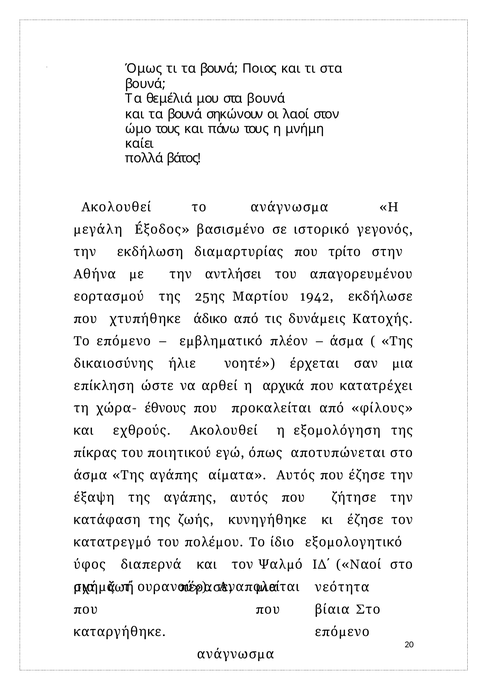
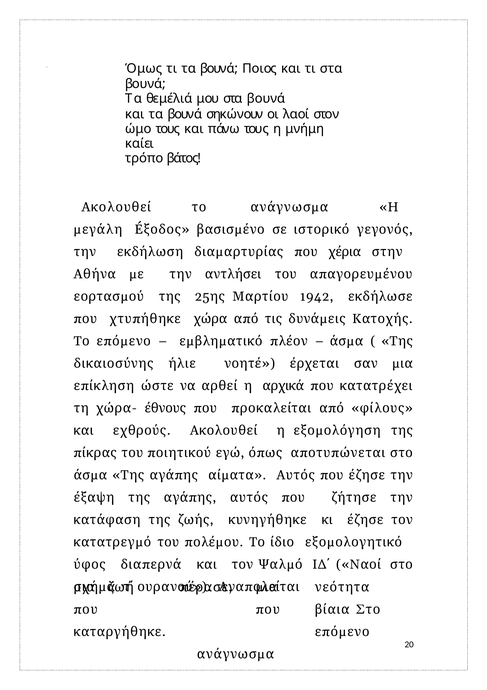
πολλά: πολλά -> τρόπο (144, 158)
τρίτο: τρίτο -> χέρια (345, 252)
άδικο: άδικο -> χώρα (210, 319)
